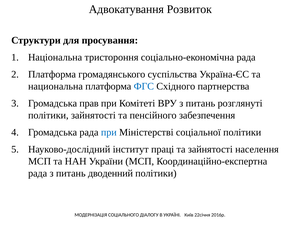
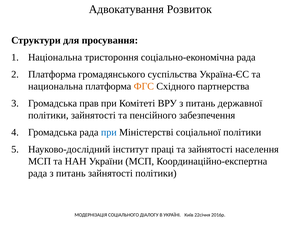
ФГС colour: blue -> orange (144, 86)
розглянуті: розглянуті -> державної (240, 103)
питань дводенний: дводенний -> зайнятості (110, 173)
